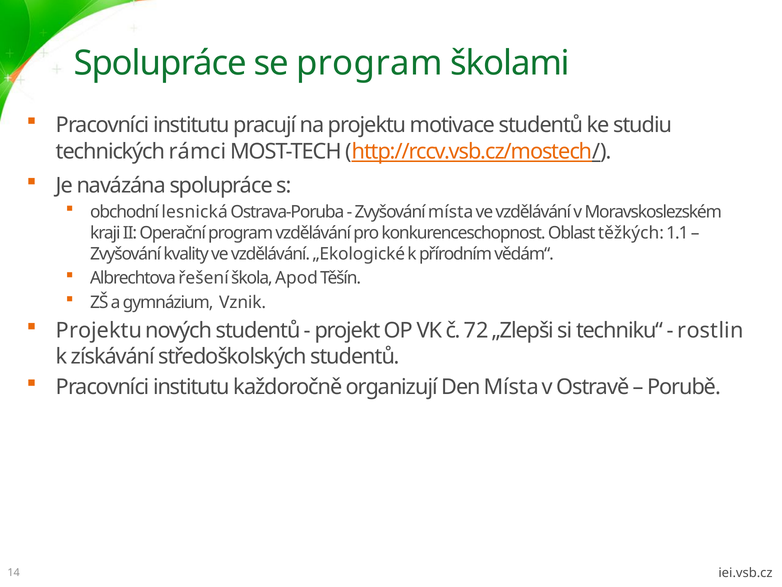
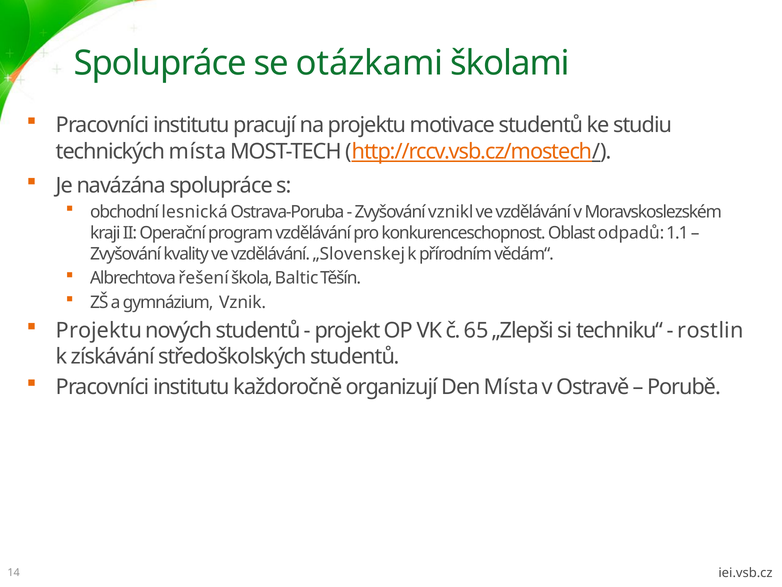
se program: program -> otázkami (370, 63)
technických rámci: rámci -> místa (198, 151)
Zvyšování místa: místa -> vznikl (451, 212)
těžkých: těžkých -> odpadů (631, 233)
„Ekologické: „Ekologické -> „Slovenskej (359, 254)
Apod: Apod -> Baltic (297, 278)
72: 72 -> 65 (476, 330)
